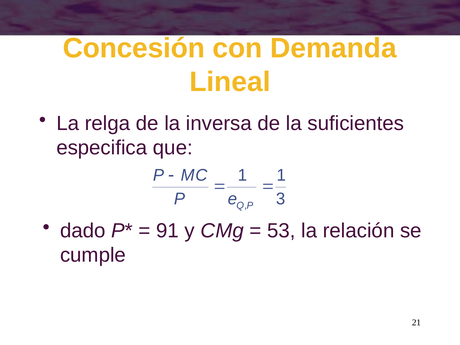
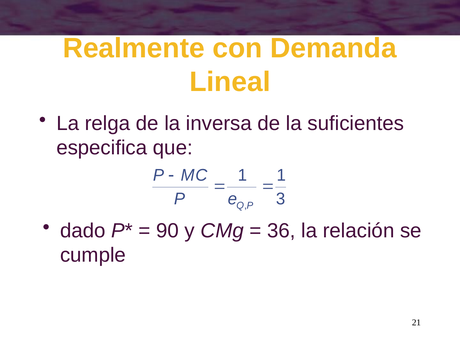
Concesión: Concesión -> Realmente (134, 48)
91: 91 -> 90 (168, 231)
53: 53 -> 36 (281, 231)
